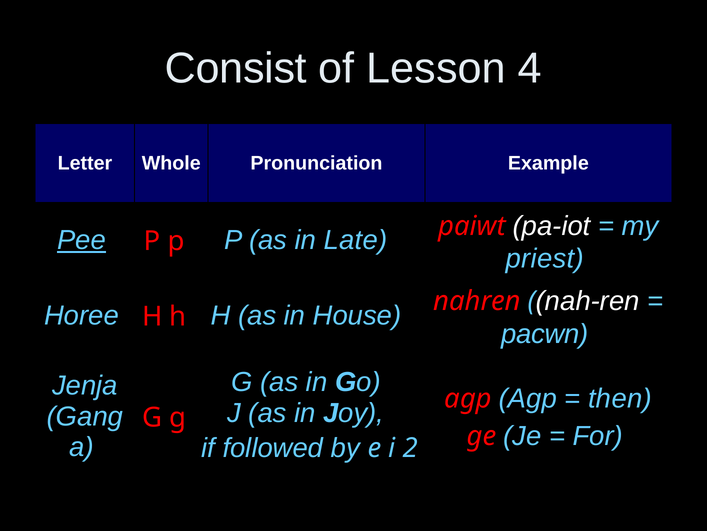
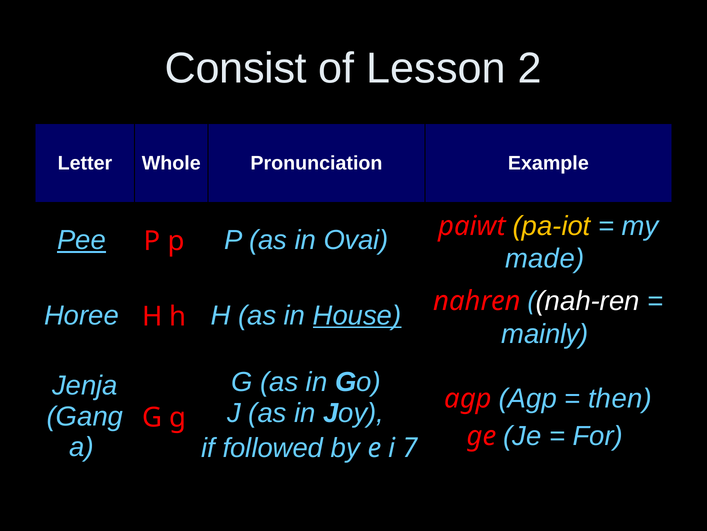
4: 4 -> 2 (530, 68)
Late: Late -> Ovai (356, 240)
pa-iot colour: white -> yellow (552, 226)
priest: priest -> made (545, 259)
House underline: none -> present (357, 315)
pacwn: pacwn -> mainly (545, 334)
2: 2 -> 7 (410, 448)
